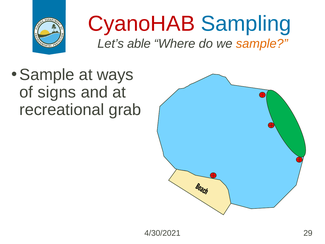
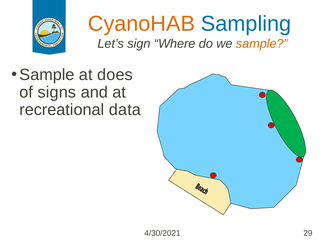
CyanoHAB colour: red -> orange (141, 24)
able: able -> sign (139, 44)
ways: ways -> does (115, 75)
grab: grab -> data (125, 110)
